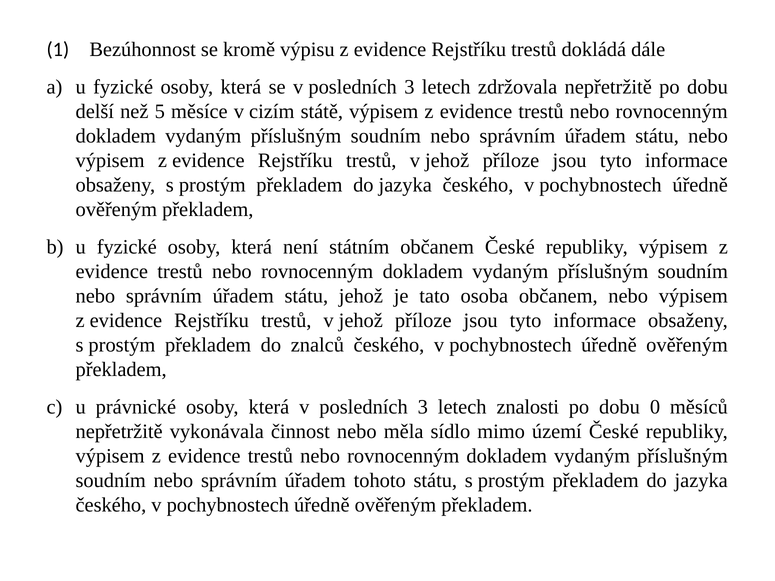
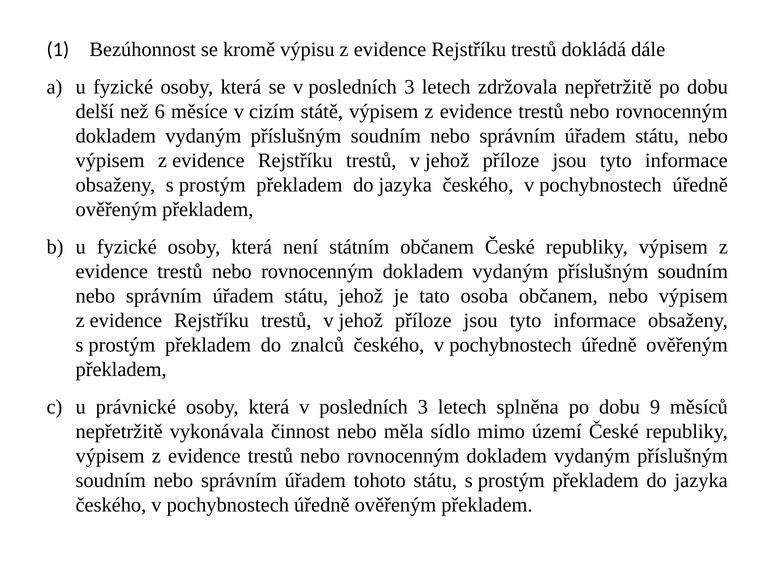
5: 5 -> 6 (160, 111)
znalosti: znalosti -> splněna (528, 407)
0: 0 -> 9 (655, 407)
